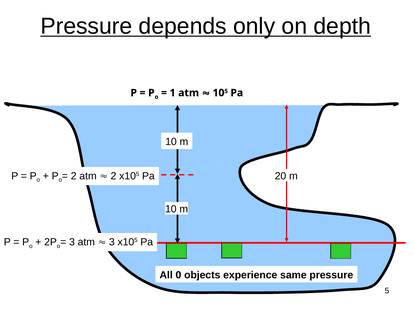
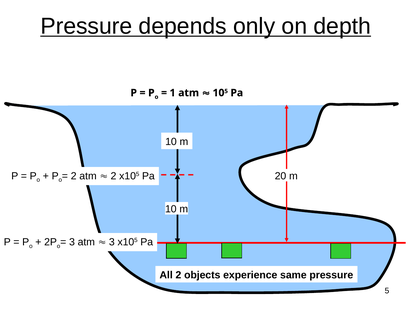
All 0: 0 -> 2 (178, 275)
